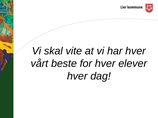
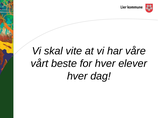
har hver: hver -> våre (136, 51)
